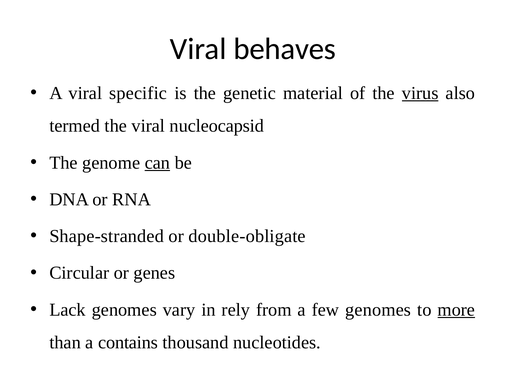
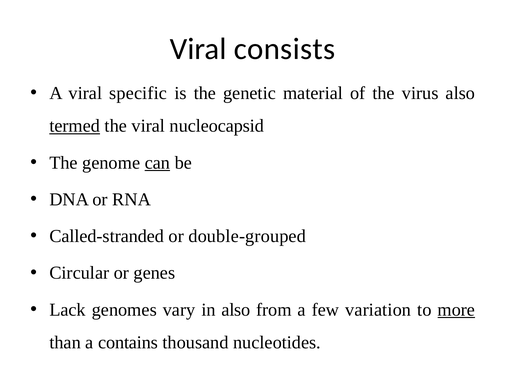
behaves: behaves -> consists (285, 49)
virus underline: present -> none (420, 93)
termed underline: none -> present (75, 126)
Shape-stranded: Shape-stranded -> Called-stranded (107, 237)
double-obligate: double-obligate -> double-grouped (247, 237)
in rely: rely -> also (236, 310)
few genomes: genomes -> variation (378, 310)
